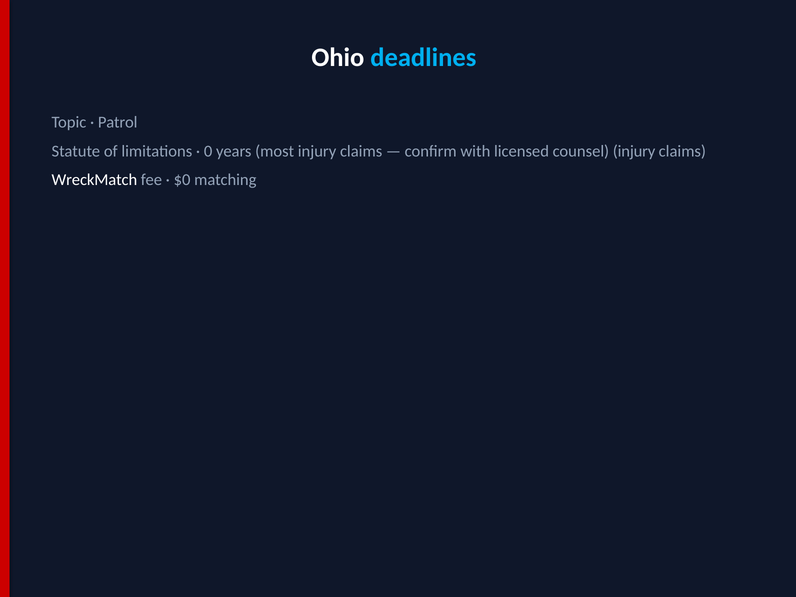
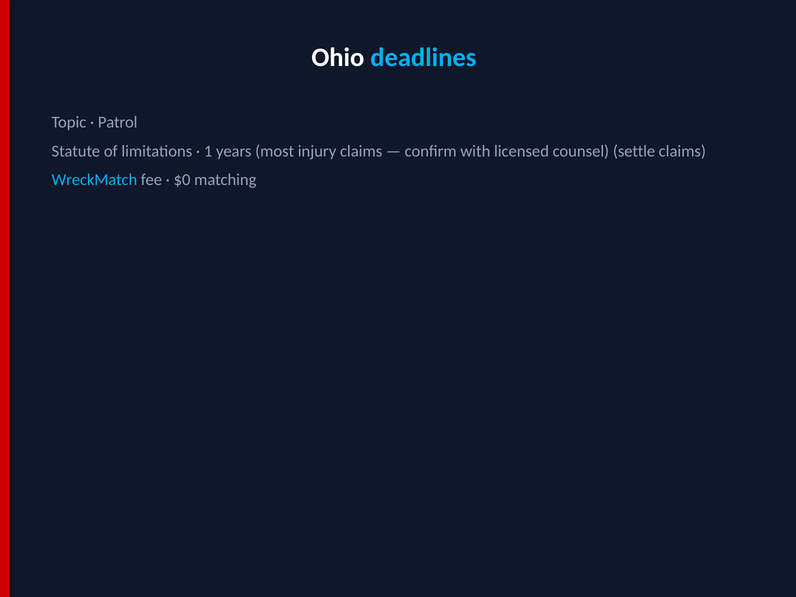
0: 0 -> 1 (208, 151)
counsel injury: injury -> settle (634, 151)
WreckMatch colour: white -> light blue (94, 180)
